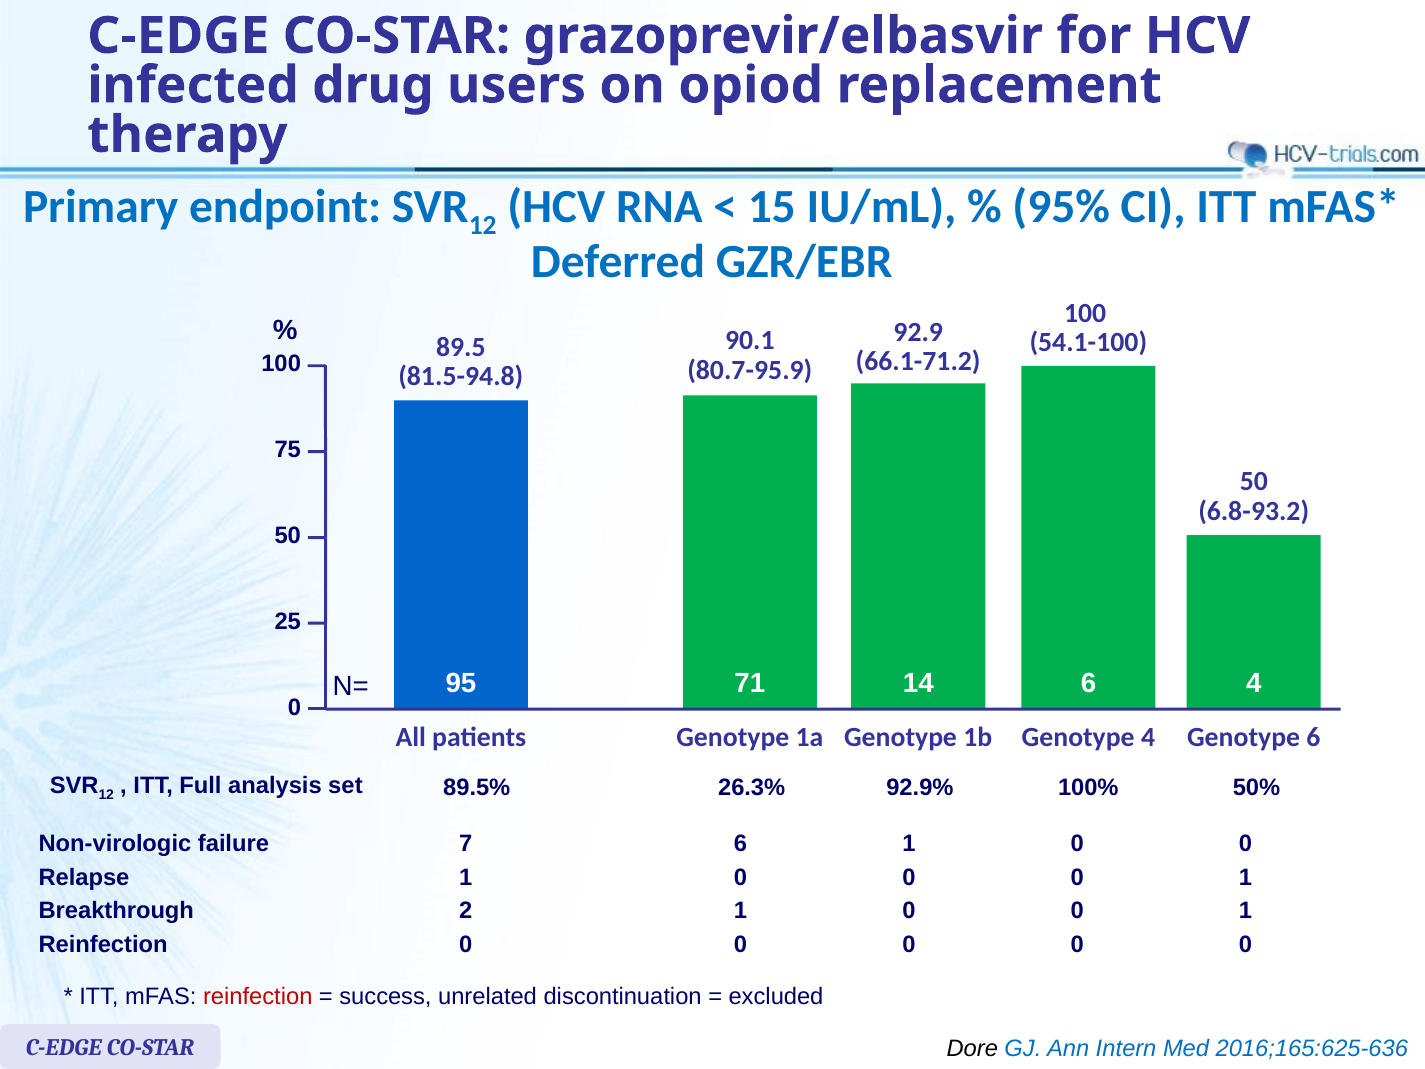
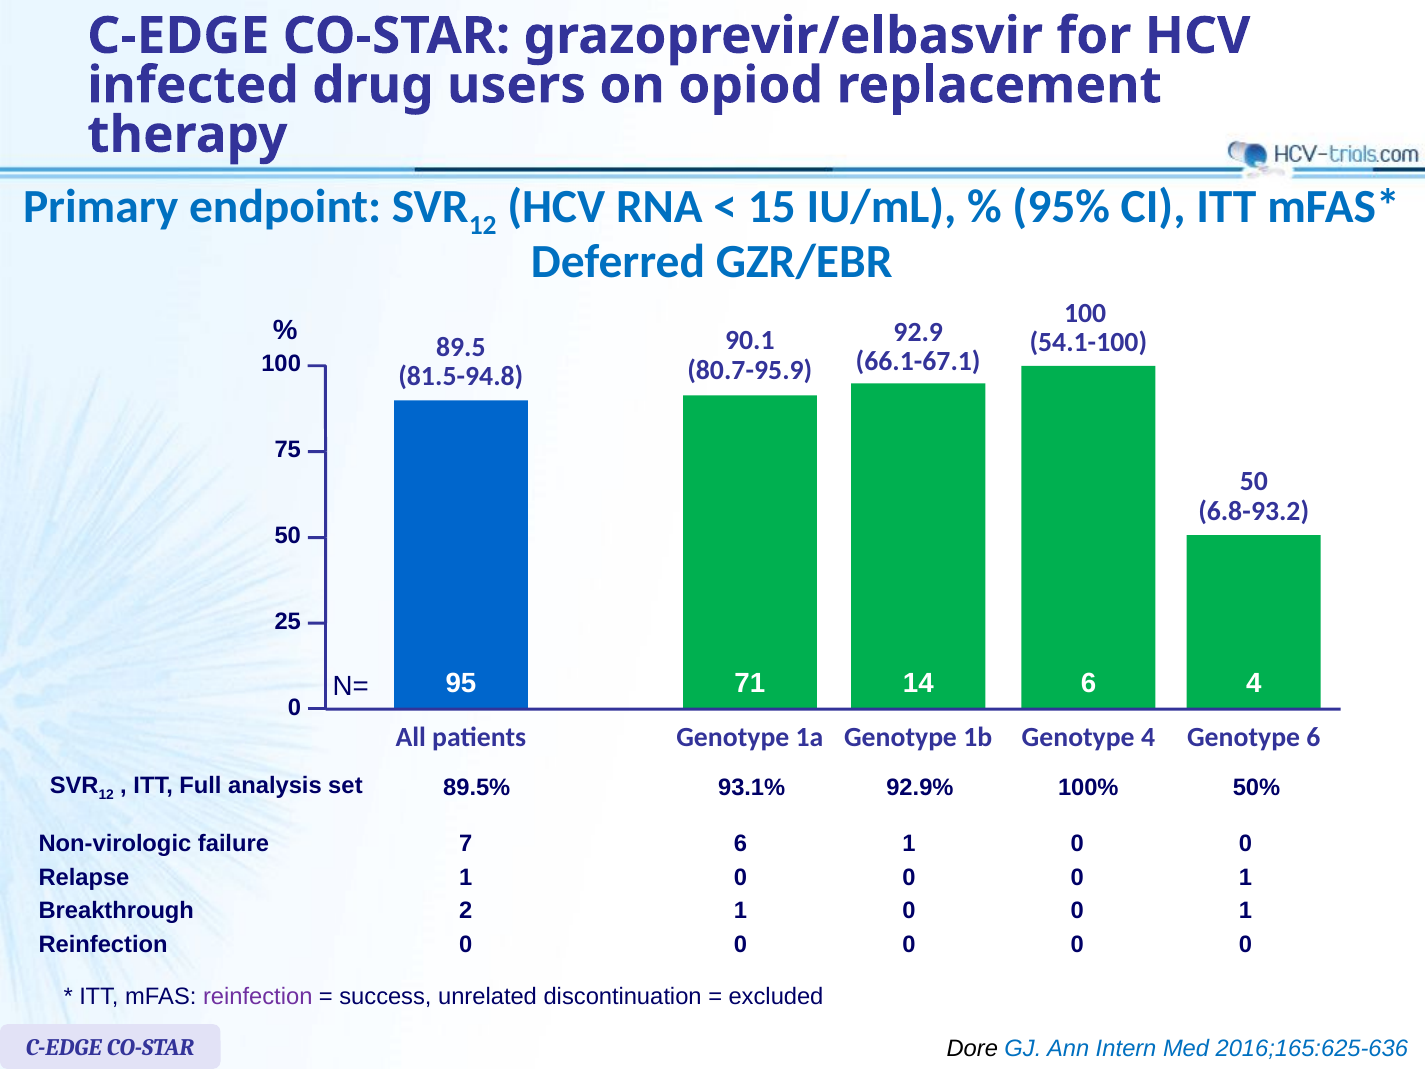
66.1-71.2: 66.1-71.2 -> 66.1-67.1 (918, 361)
26.3%: 26.3% -> 93.1% (752, 787)
reinfection colour: red -> purple (258, 997)
